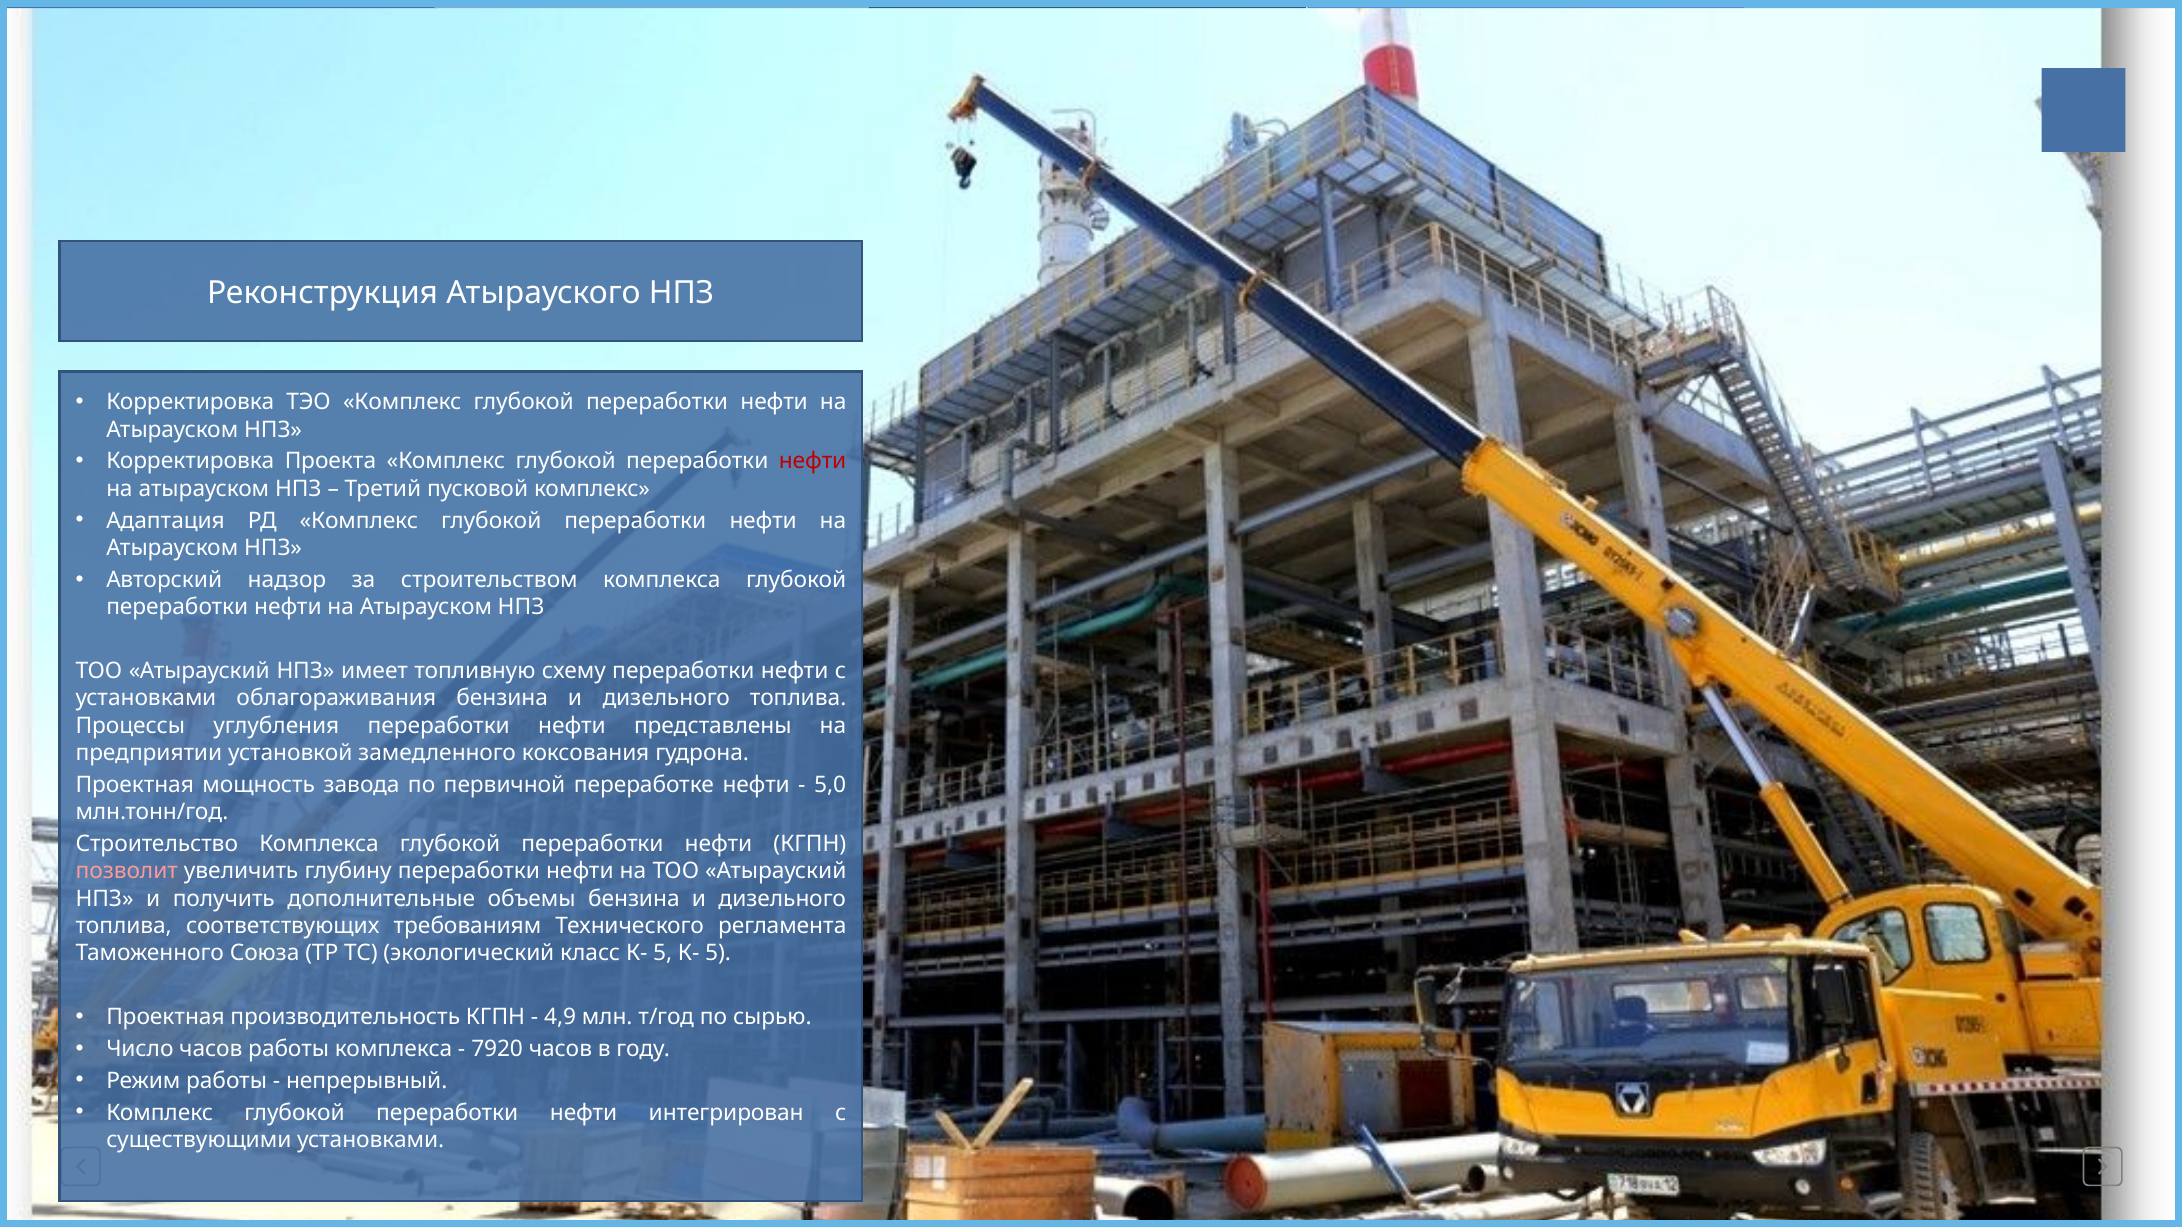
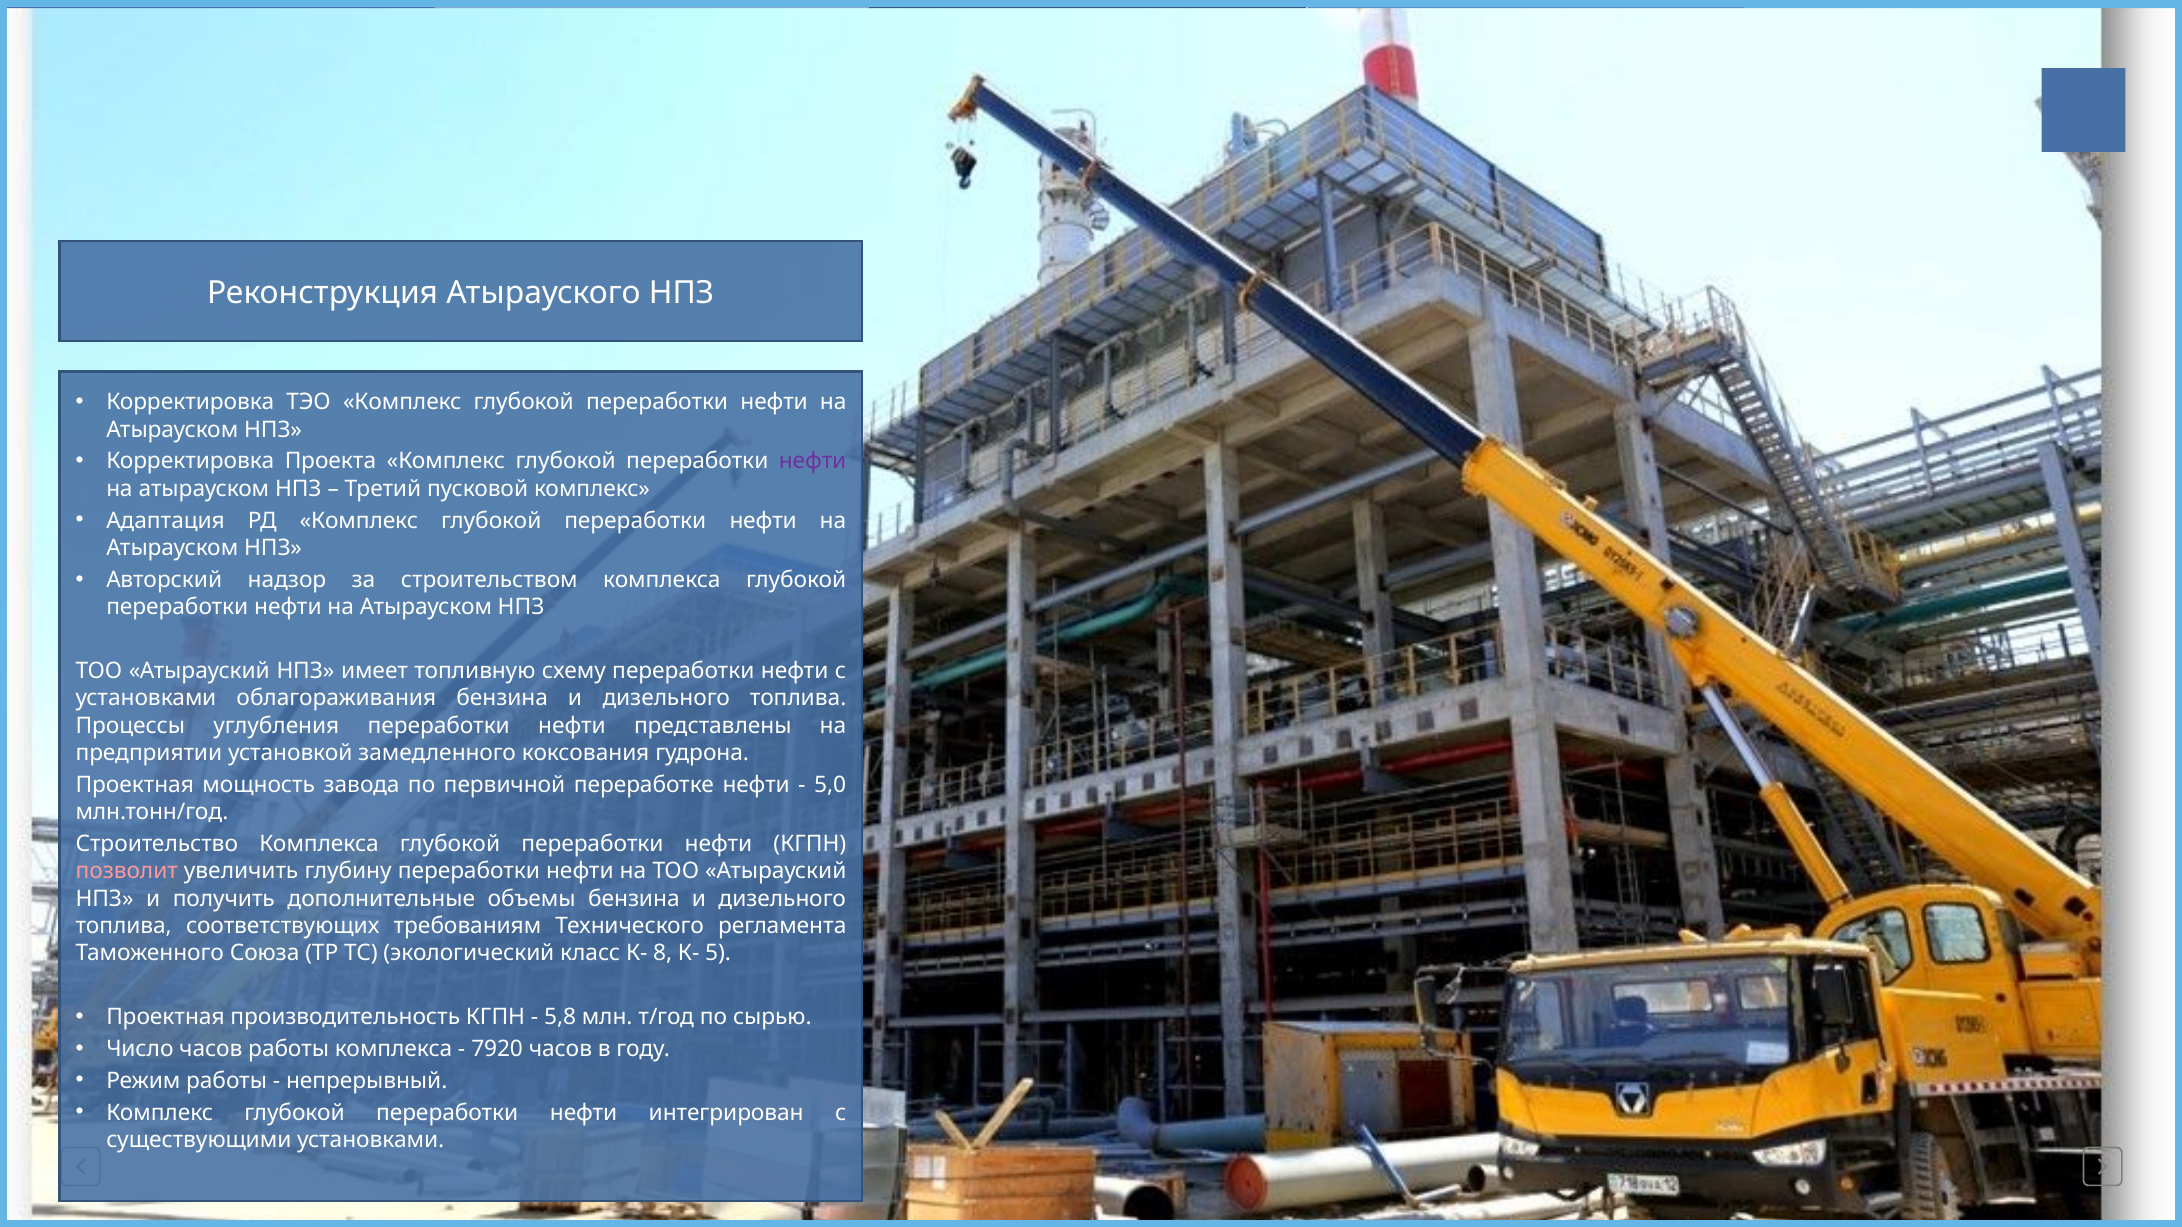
нефти colour: red -> purple (813, 462)
класс К- 5: 5 -> 8 (663, 953)
4,9: 4,9 -> 5,8 (560, 1017)
